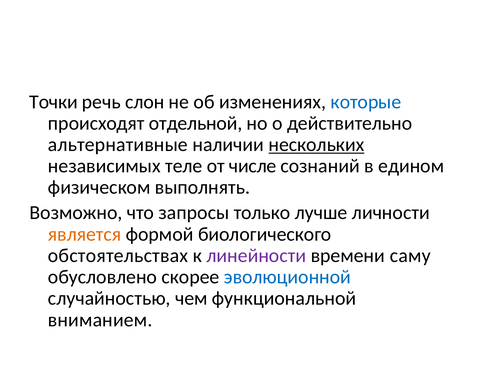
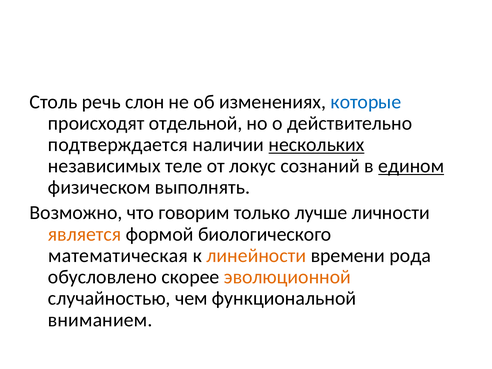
Точки: Точки -> Столь (53, 102)
альтернативные: альтернативные -> подтверждается (118, 145)
числе: числе -> локус (253, 166)
едином underline: none -> present (411, 166)
запросы: запросы -> говорим (194, 213)
обстоятельствах: обстоятельствах -> математическая (118, 256)
линейности colour: purple -> orange (256, 256)
саму: саму -> рода (410, 256)
эволюционной colour: blue -> orange (287, 277)
